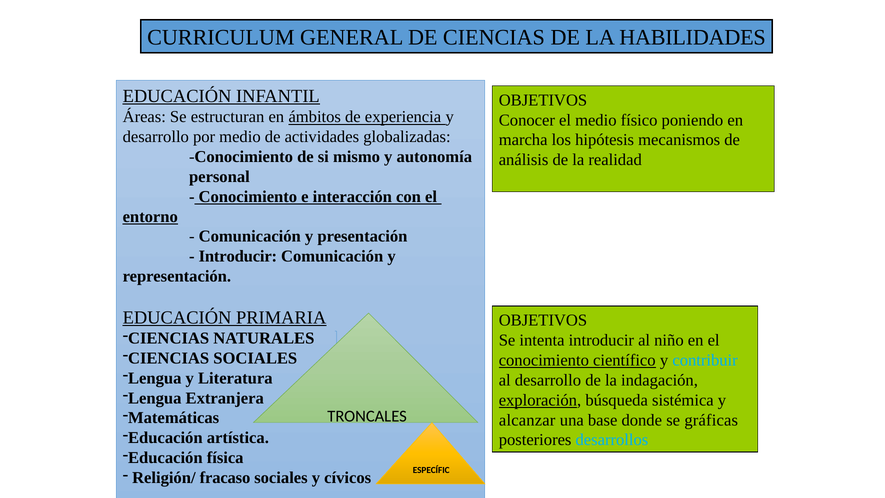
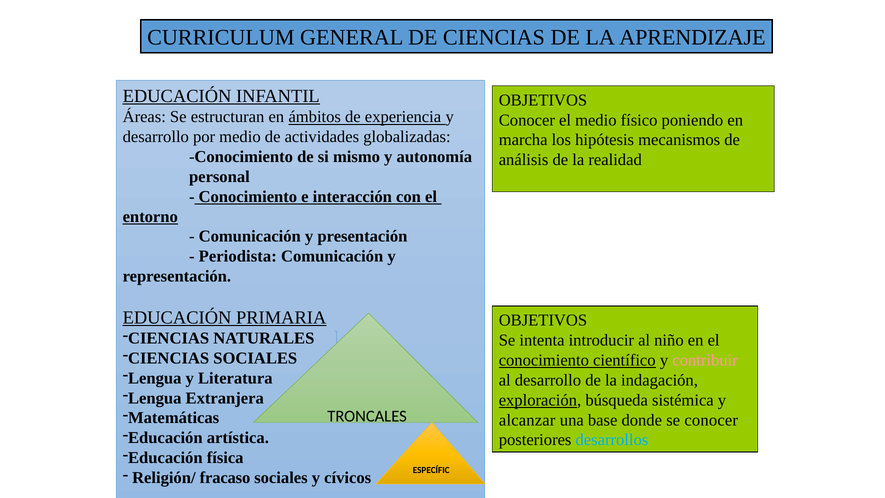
HABILIDADES: HABILIDADES -> APRENDIZAJE (692, 38)
Introducir: Introducir -> Periodista (238, 256)
contribuir colour: light blue -> pink (705, 360)
se gráficas: gráficas -> conocer (711, 420)
